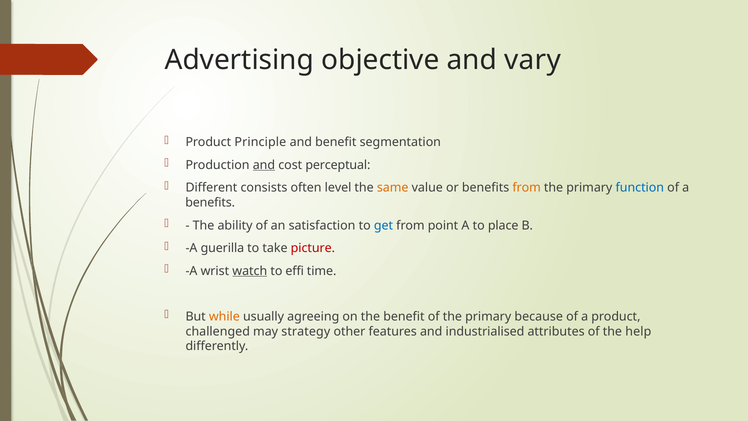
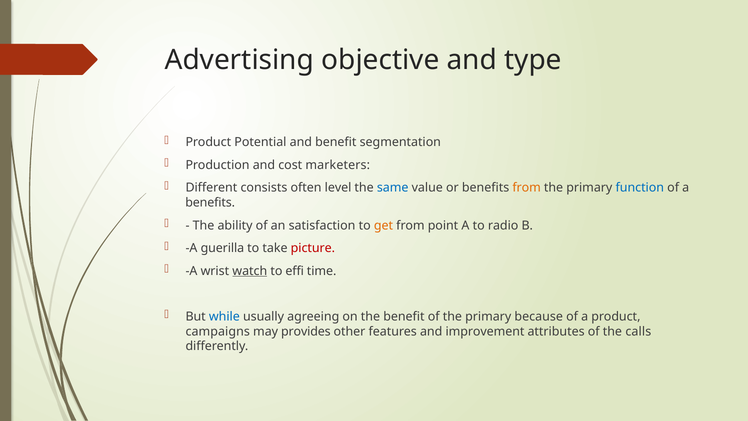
vary: vary -> type (533, 60)
Principle: Principle -> Potential (260, 142)
and underline: present -> none (264, 165)
perceptual: perceptual -> marketers (338, 165)
same colour: orange -> blue (393, 188)
get colour: blue -> orange (383, 225)
place: place -> radio (503, 225)
while colour: orange -> blue (224, 316)
challenged: challenged -> campaigns (218, 331)
strategy: strategy -> provides (306, 331)
industrialised: industrialised -> improvement (485, 331)
help: help -> calls (638, 331)
